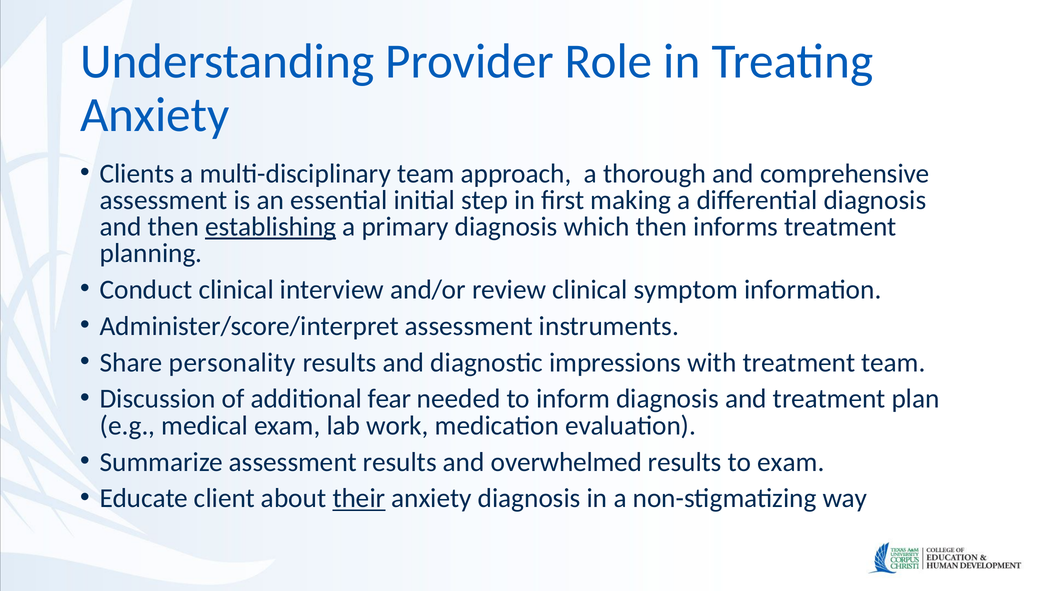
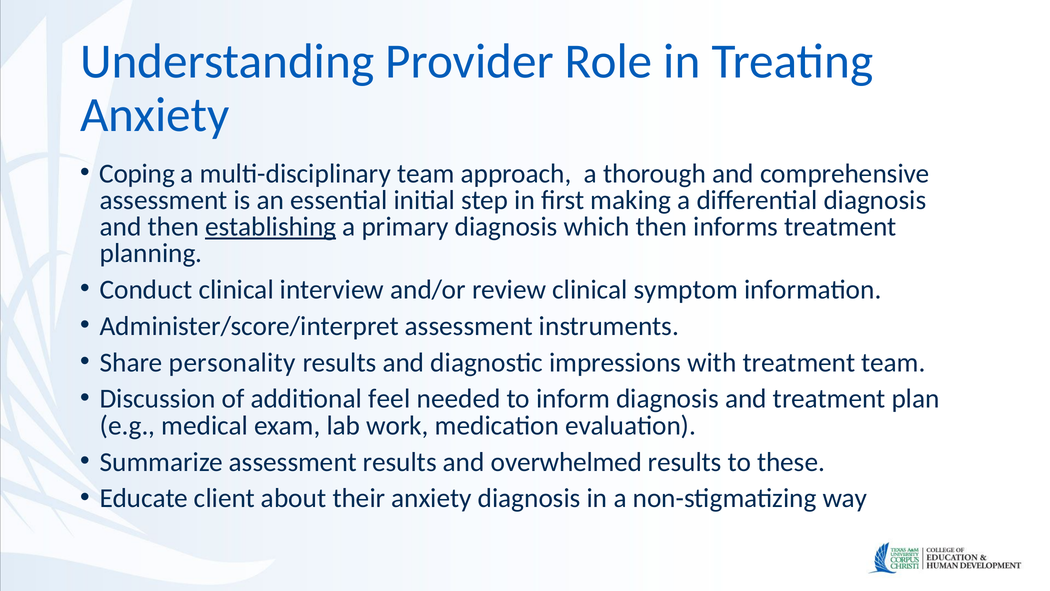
Clients: Clients -> Coping (137, 173)
fear: fear -> feel (389, 399)
to exam: exam -> these (791, 462)
their underline: present -> none (359, 498)
